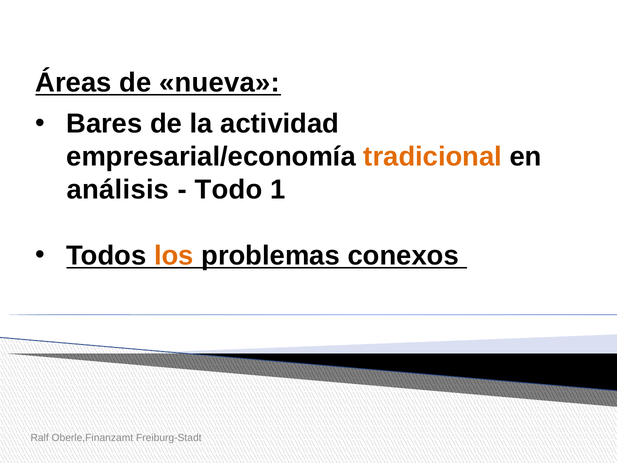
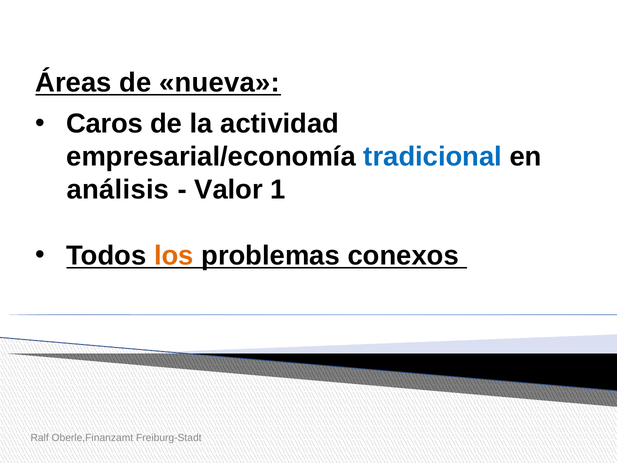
Bares: Bares -> Caros (105, 124)
tradicional colour: orange -> blue (433, 157)
Todo: Todo -> Valor (229, 190)
